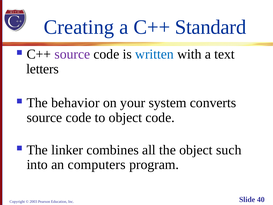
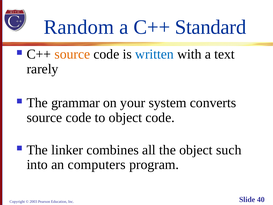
Creating: Creating -> Random (79, 27)
source colour: purple -> orange (72, 54)
letters: letters -> rarely (43, 69)
behavior: behavior -> grammar (76, 103)
